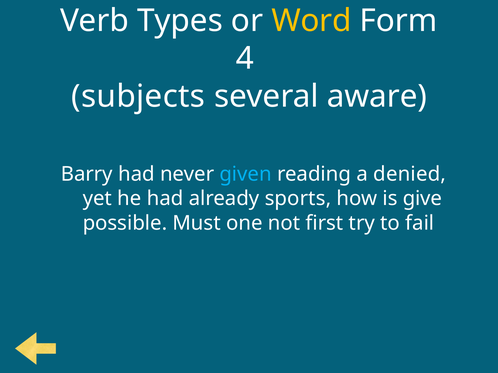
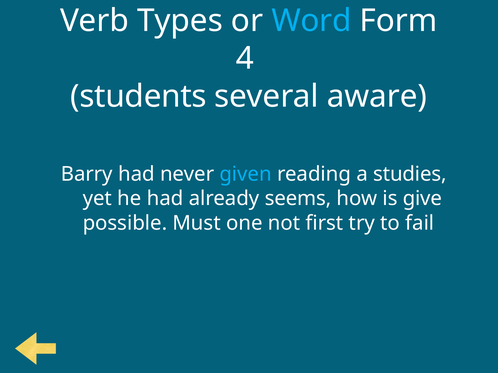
Word colour: yellow -> light blue (311, 21)
subjects: subjects -> students (138, 97)
denied: denied -> studies (410, 174)
sports: sports -> seems (298, 199)
